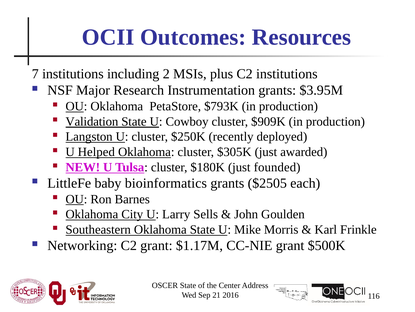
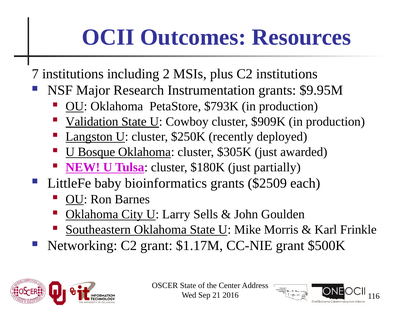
$3.95M: $3.95M -> $9.95M (321, 90)
Helped: Helped -> Bosque (96, 152)
founded: founded -> partially (277, 167)
$2505: $2505 -> $2509 (267, 183)
